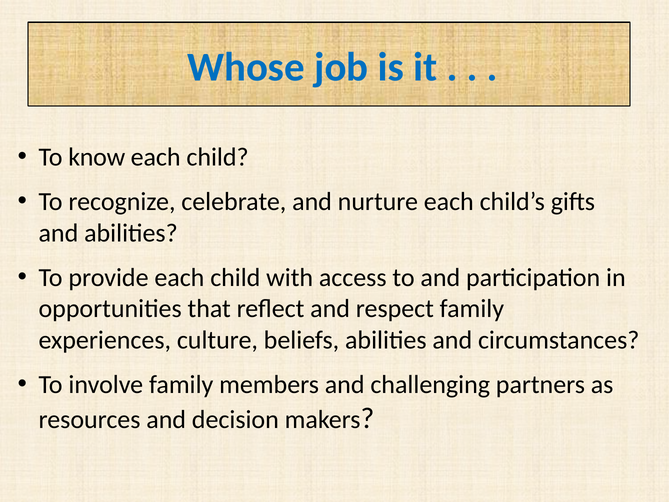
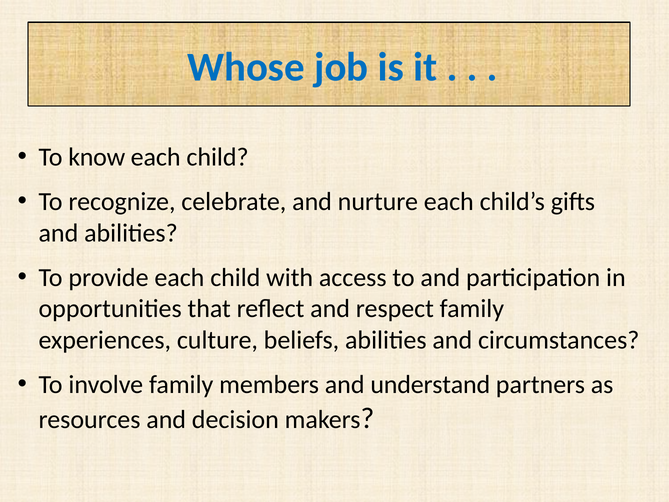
challenging: challenging -> understand (430, 385)
